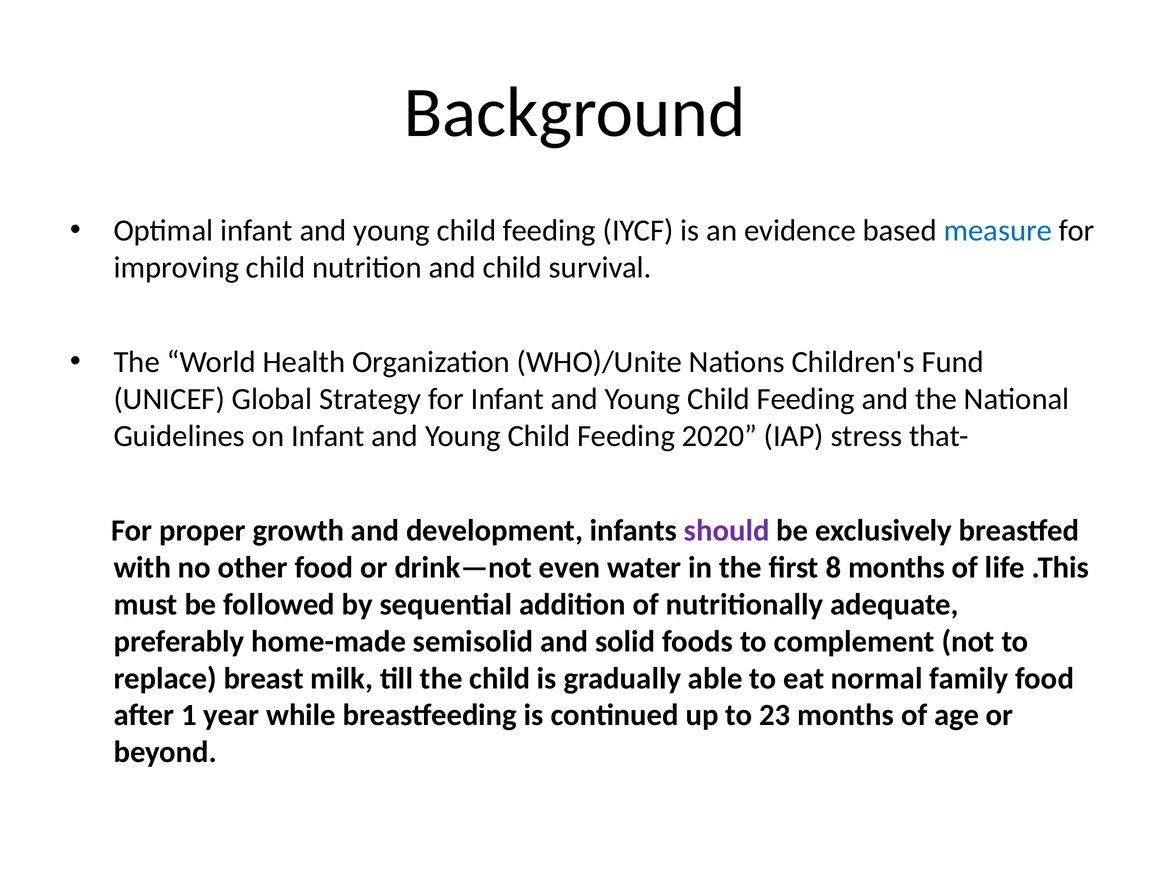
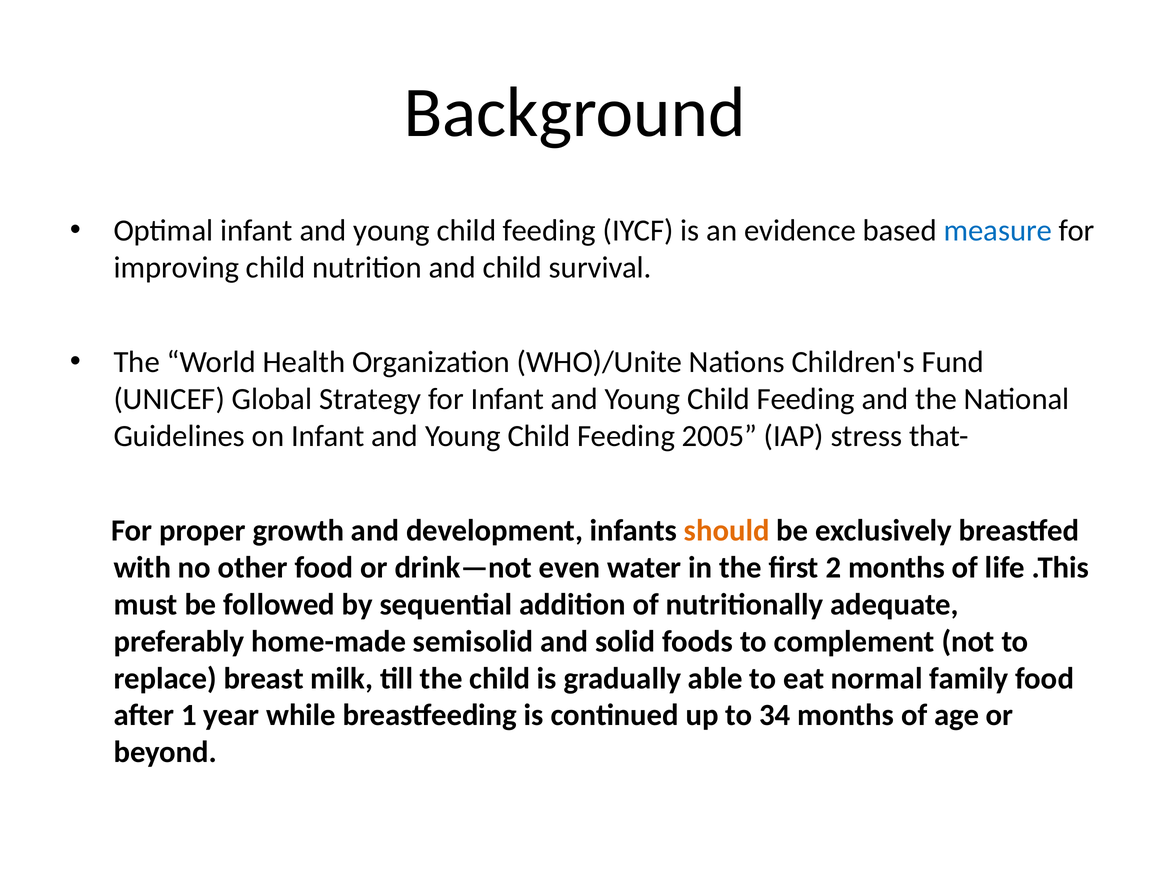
2020: 2020 -> 2005 (719, 436)
should colour: purple -> orange (727, 530)
8: 8 -> 2 (833, 567)
23: 23 -> 34 (775, 715)
